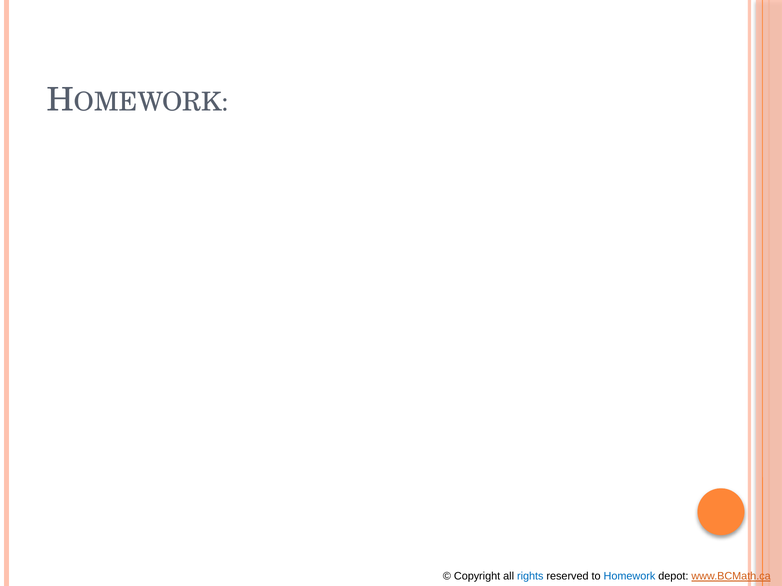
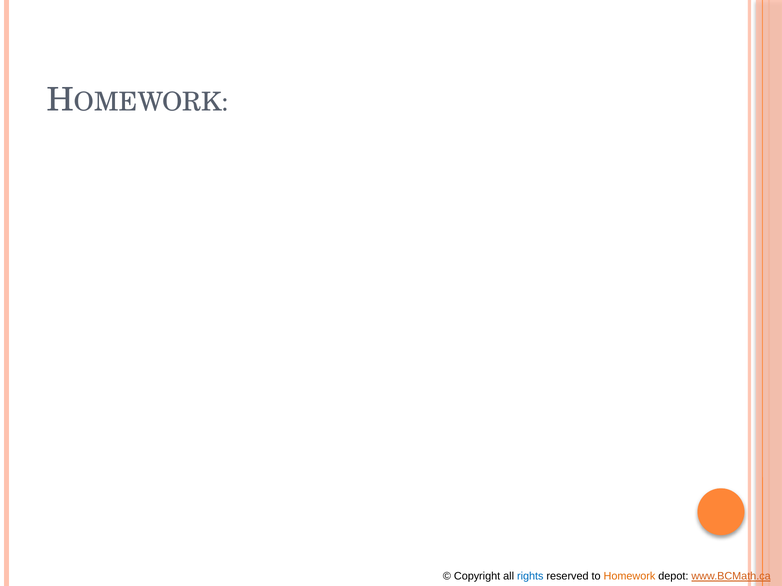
Homework colour: blue -> orange (629, 577)
